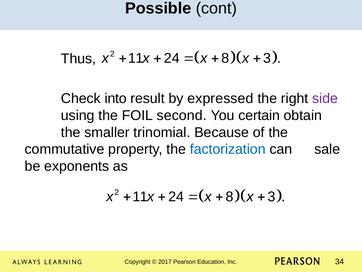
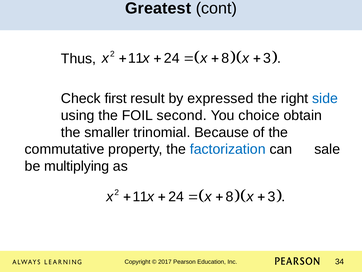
Possible: Possible -> Greatest (158, 8)
into: into -> first (116, 98)
side colour: purple -> blue (325, 98)
certain: certain -> choice (259, 115)
exponents: exponents -> multiplying (77, 166)
